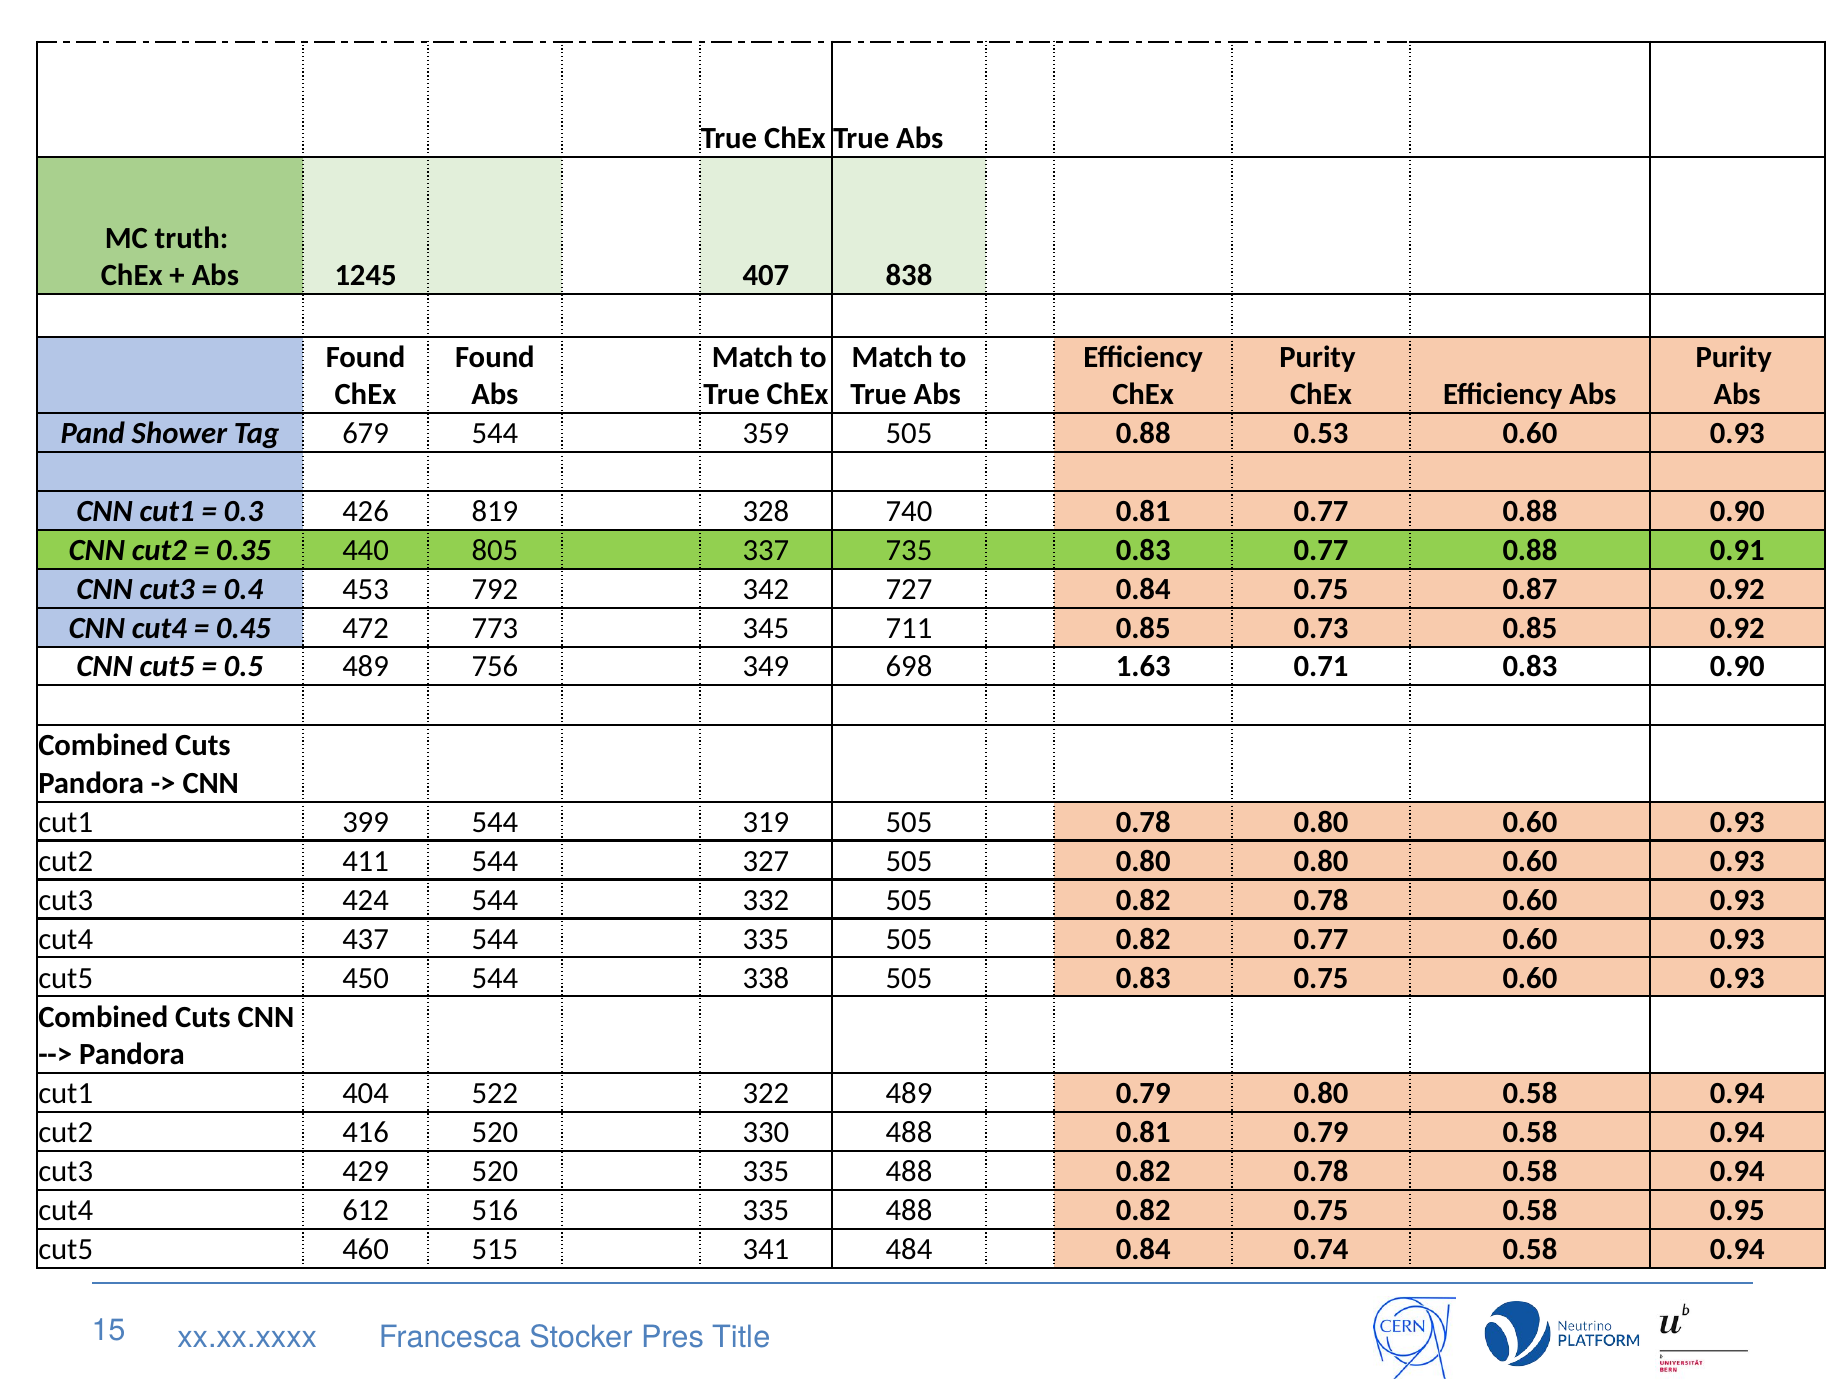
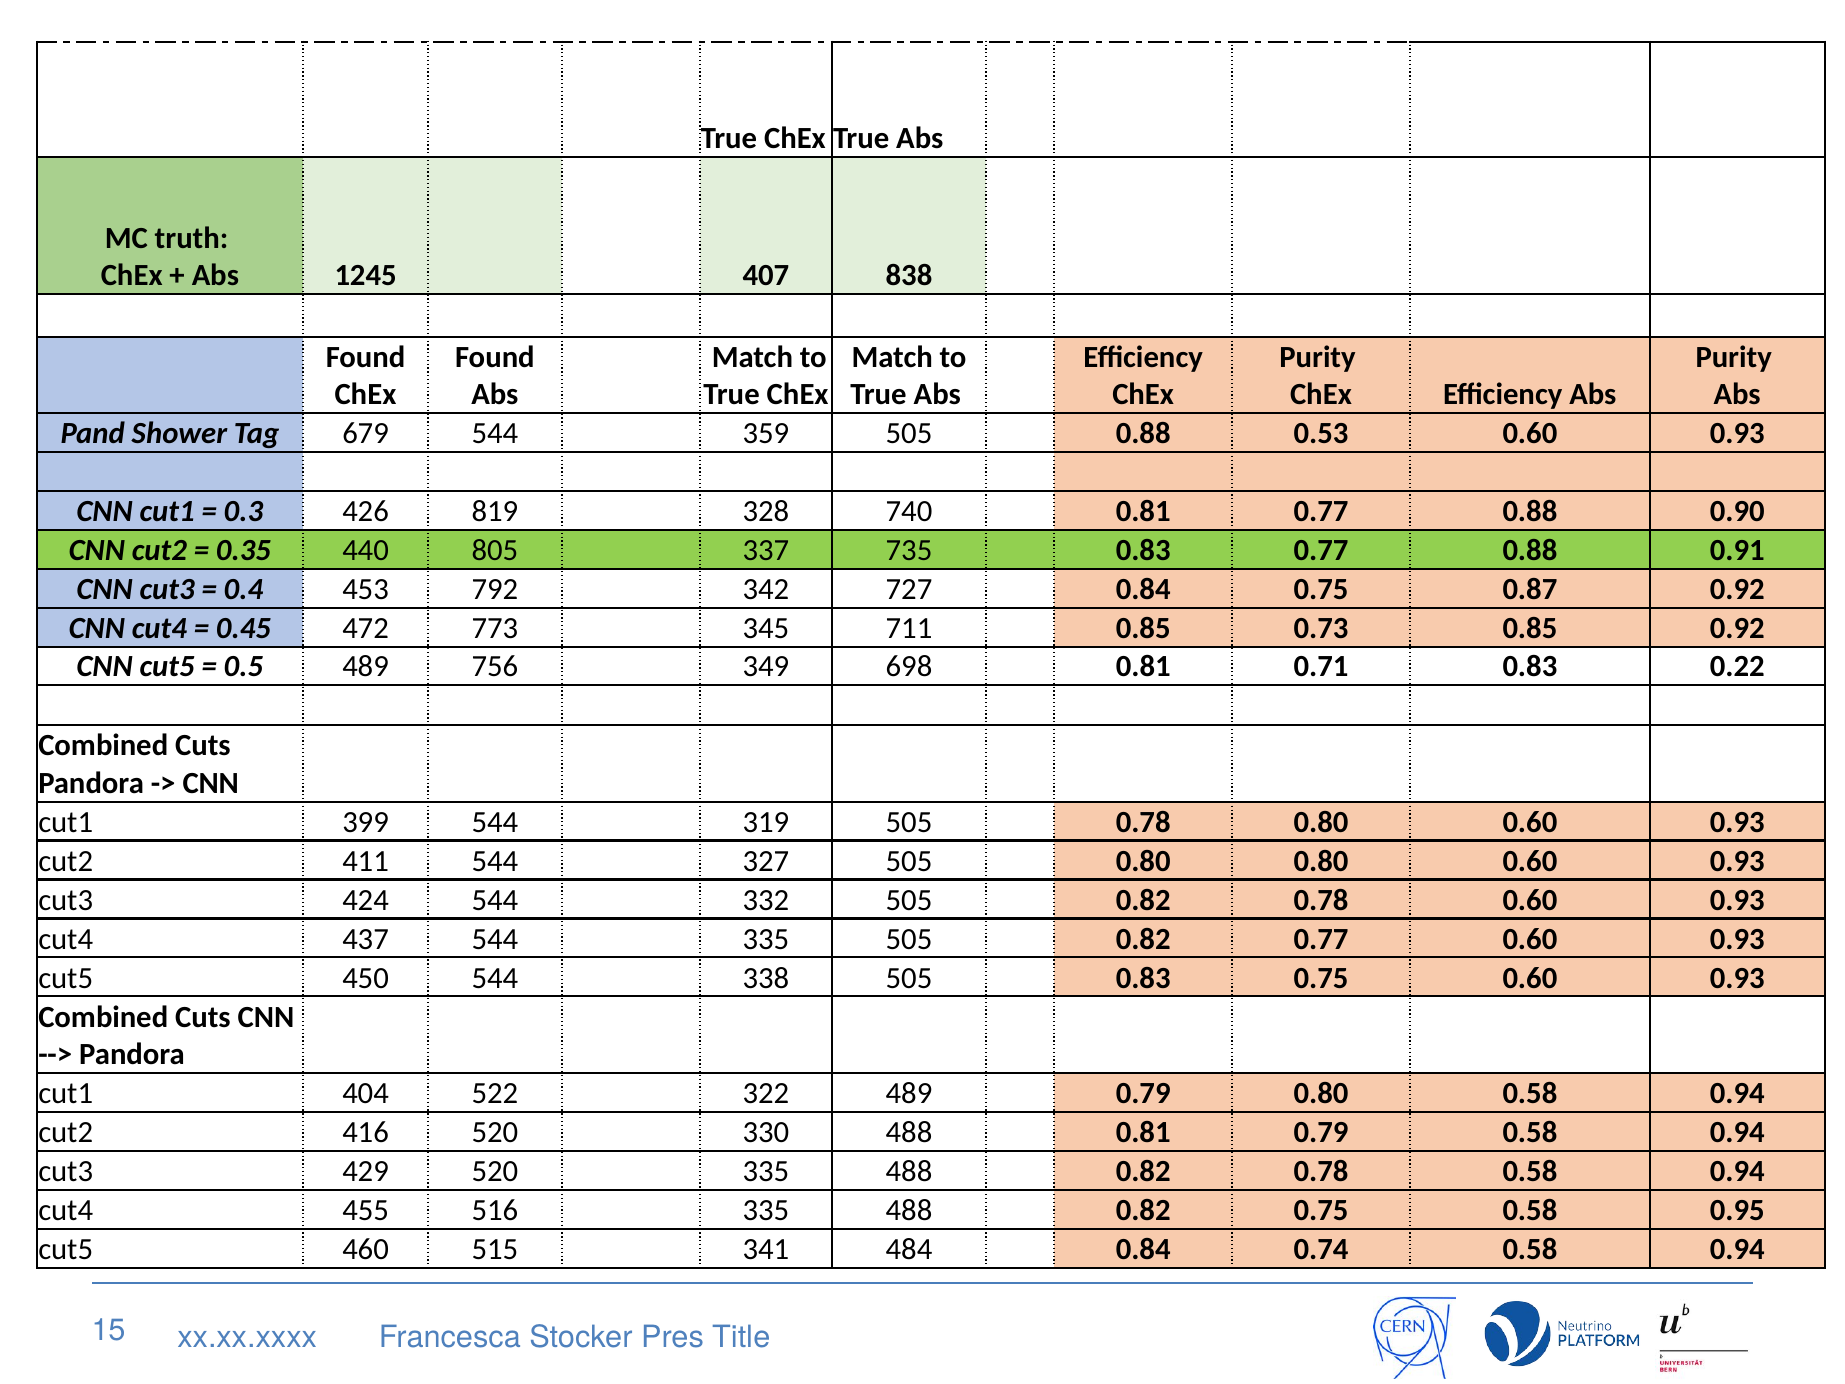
698 1.63: 1.63 -> 0.81 (1143, 667)
0.83 0.90: 0.90 -> 0.22 (1737, 667)
612: 612 -> 455 (366, 1210)
